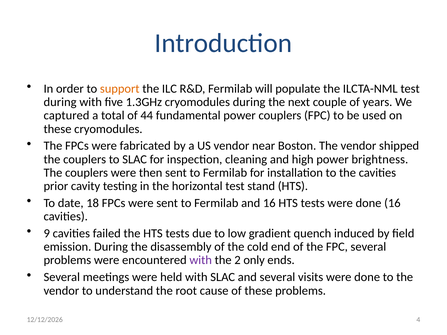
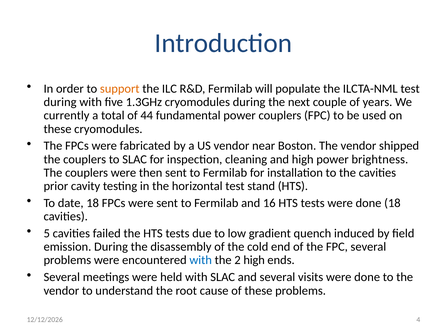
captured: captured -> currently (67, 116)
done 16: 16 -> 18 (392, 203)
9: 9 -> 5 (47, 234)
with colour: purple -> blue (201, 260)
2 only: only -> high (254, 260)
